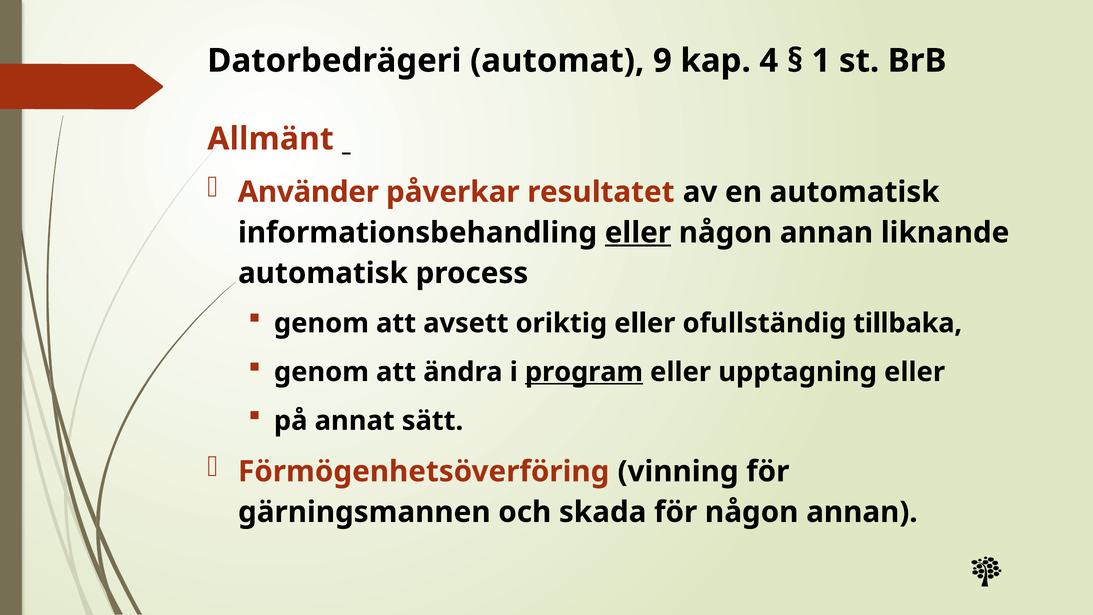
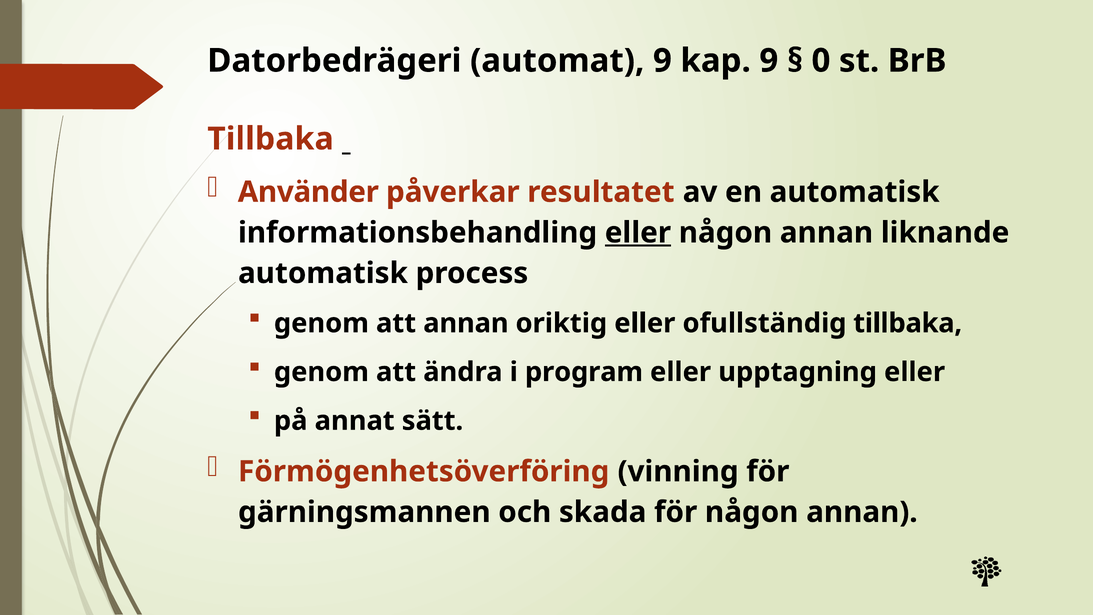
kap 4: 4 -> 9 (769, 61)
1: 1 -> 0 (821, 61)
Allmänt: Allmänt -> Tillbaka (270, 139)
att avsett: avsett -> annan (466, 323)
program underline: present -> none (584, 372)
